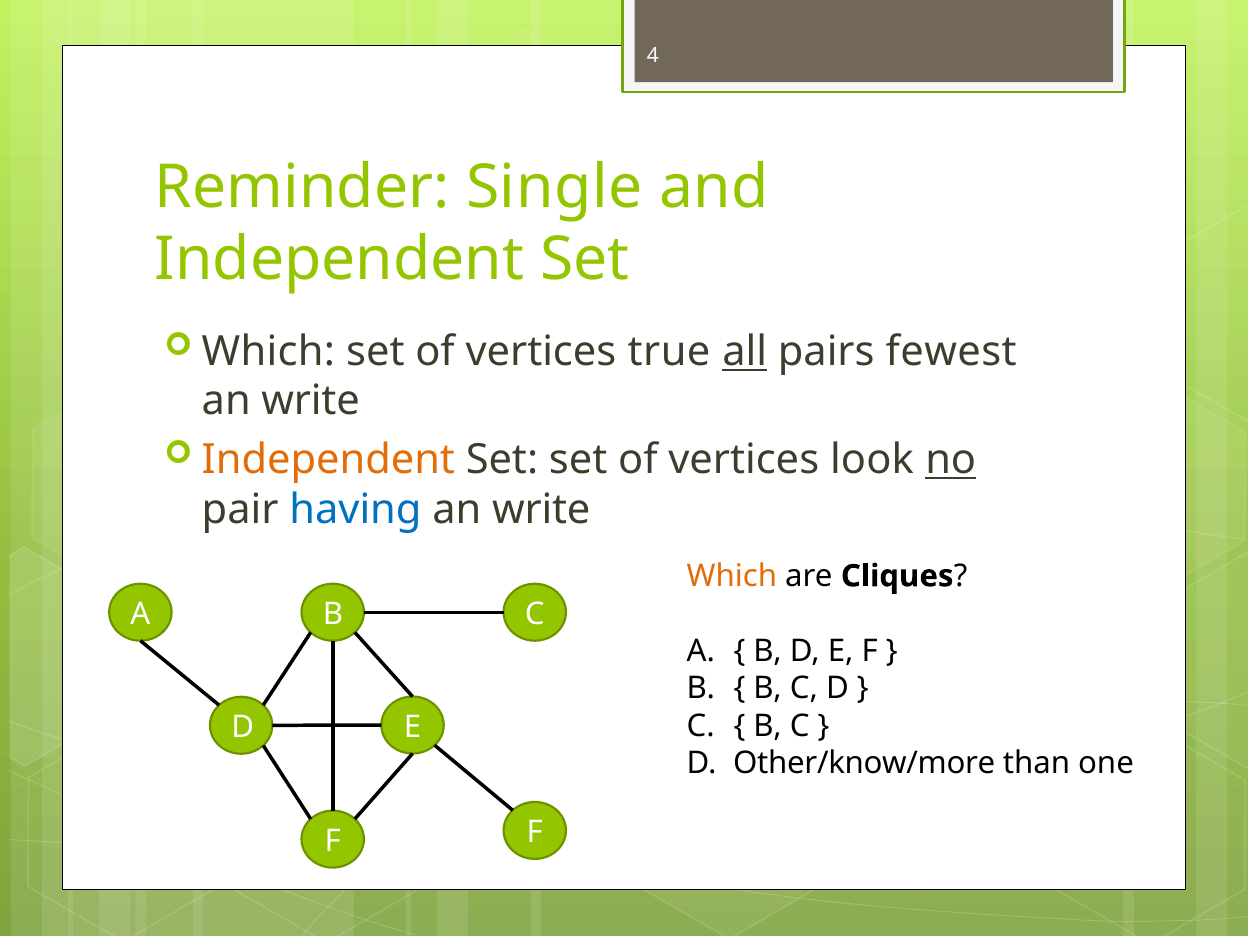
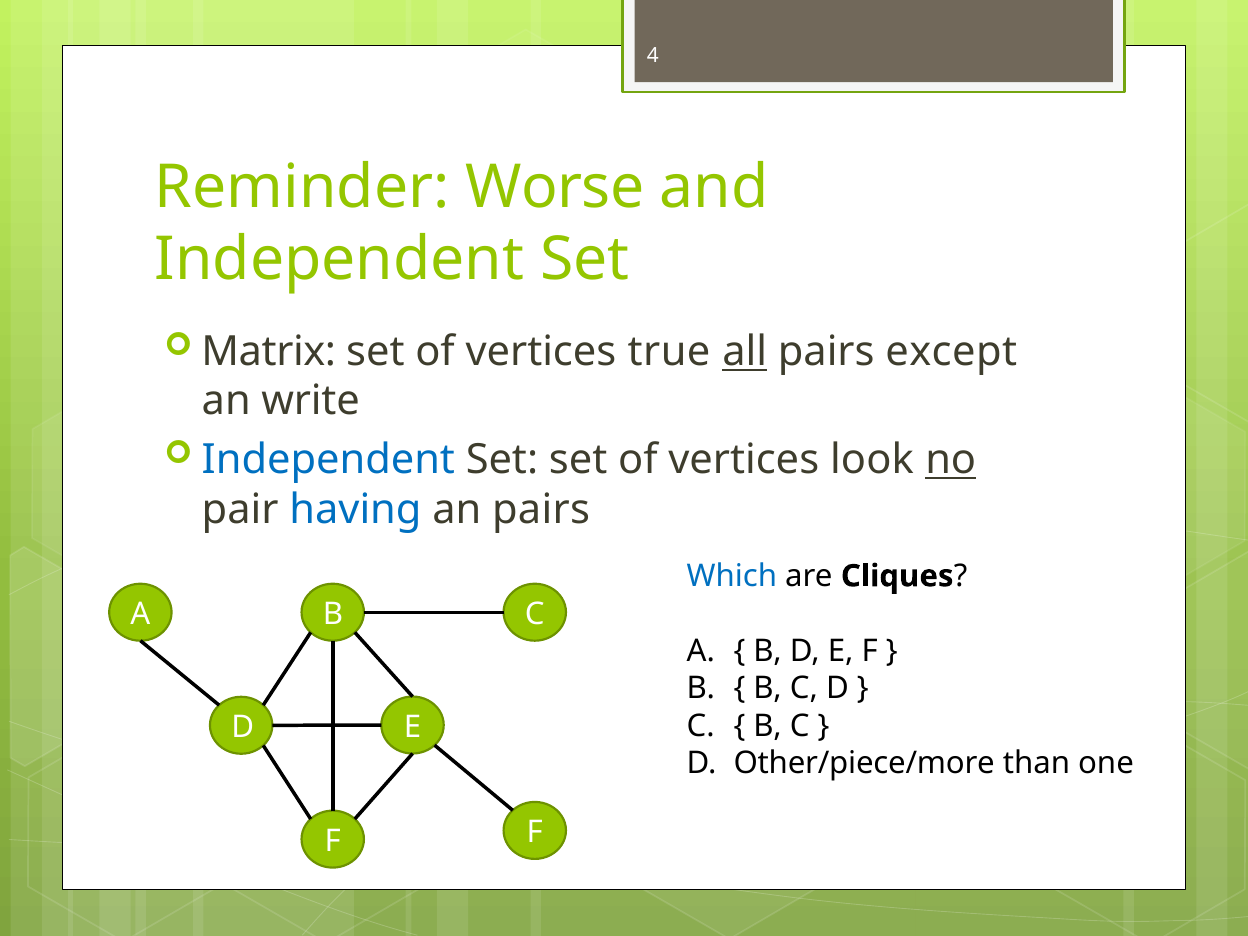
Single: Single -> Worse (555, 187)
Which: Which -> Matrix (269, 351)
fewest: fewest -> except (951, 351)
Independent colour: orange -> blue (328, 459)
write: write -> pairs (541, 509)
Which colour: orange -> blue (732, 576)
Other/know/more: Other/know/more -> Other/piece/more (864, 763)
